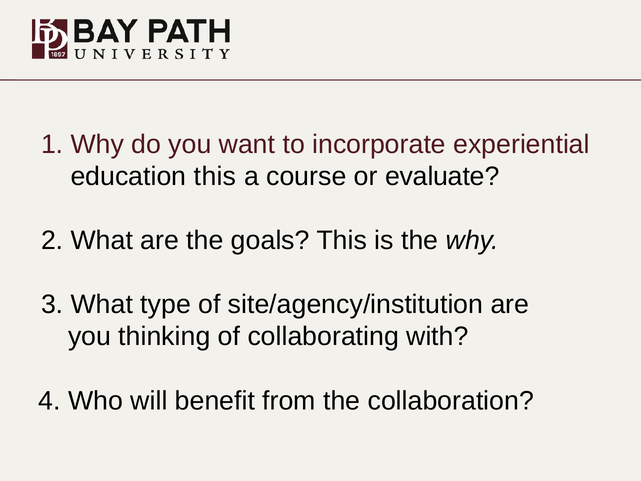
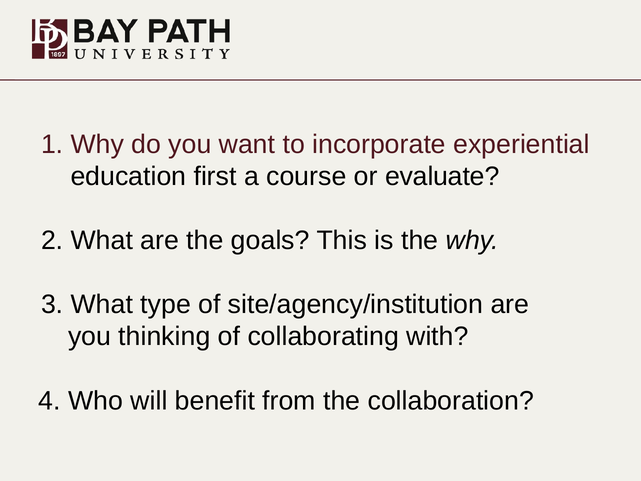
education this: this -> first (215, 176)
